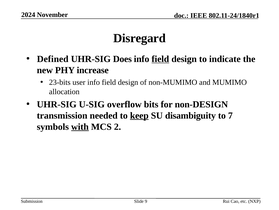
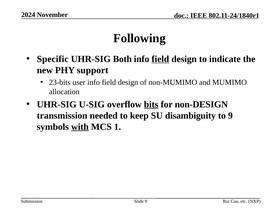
Disregard: Disregard -> Following (139, 38)
Defined: Defined -> Specific (53, 59)
Does: Does -> Both (122, 59)
increase: increase -> support (93, 70)
bits underline: none -> present (151, 104)
keep underline: present -> none (139, 115)
to 7: 7 -> 9 (230, 115)
2: 2 -> 1 (118, 126)
